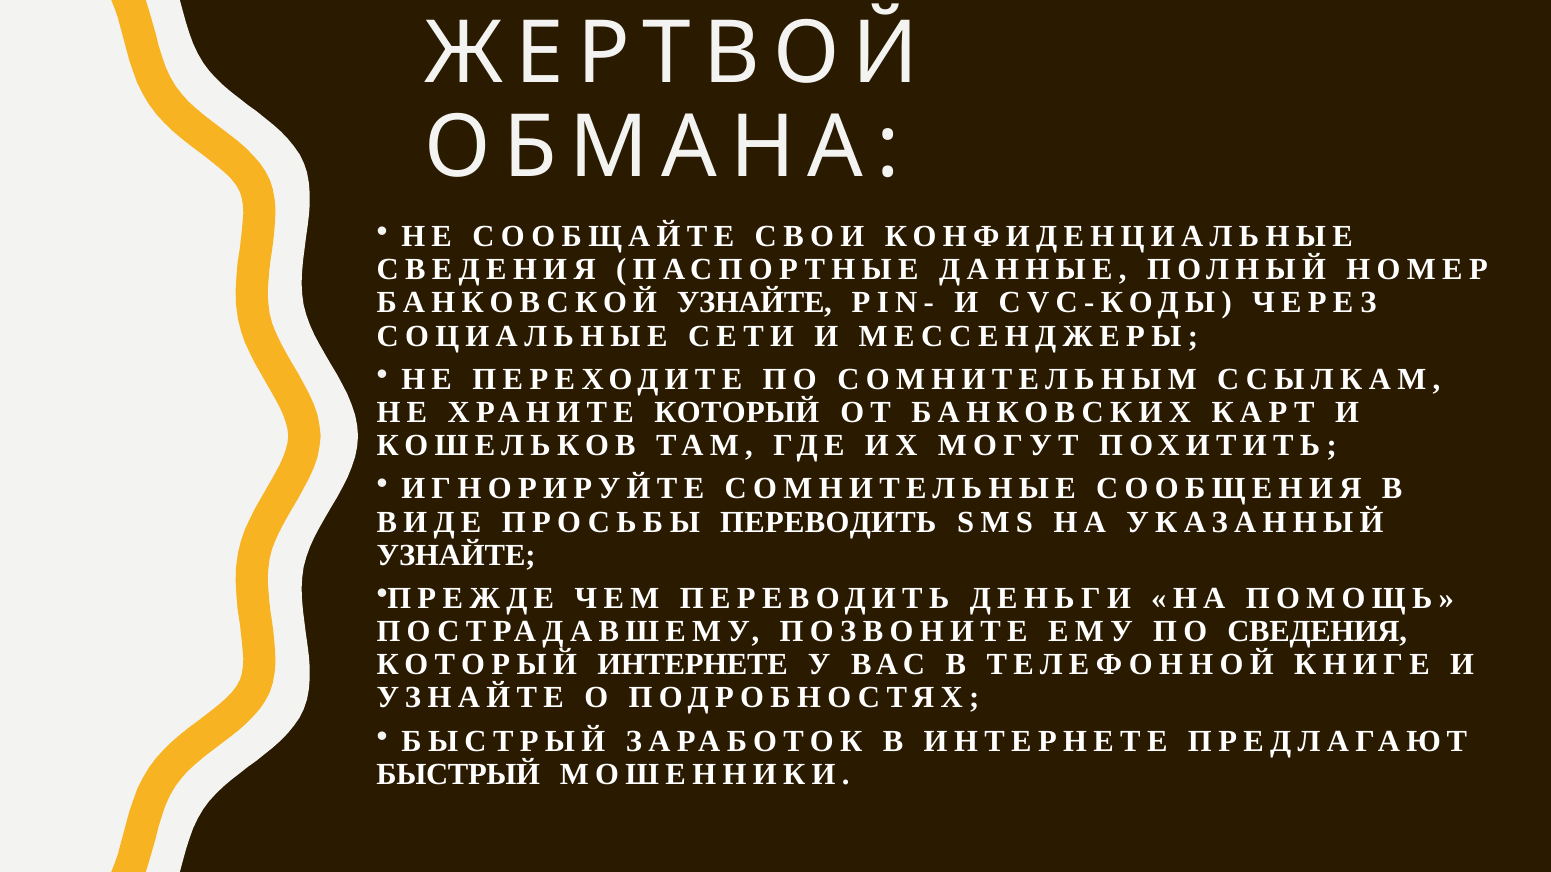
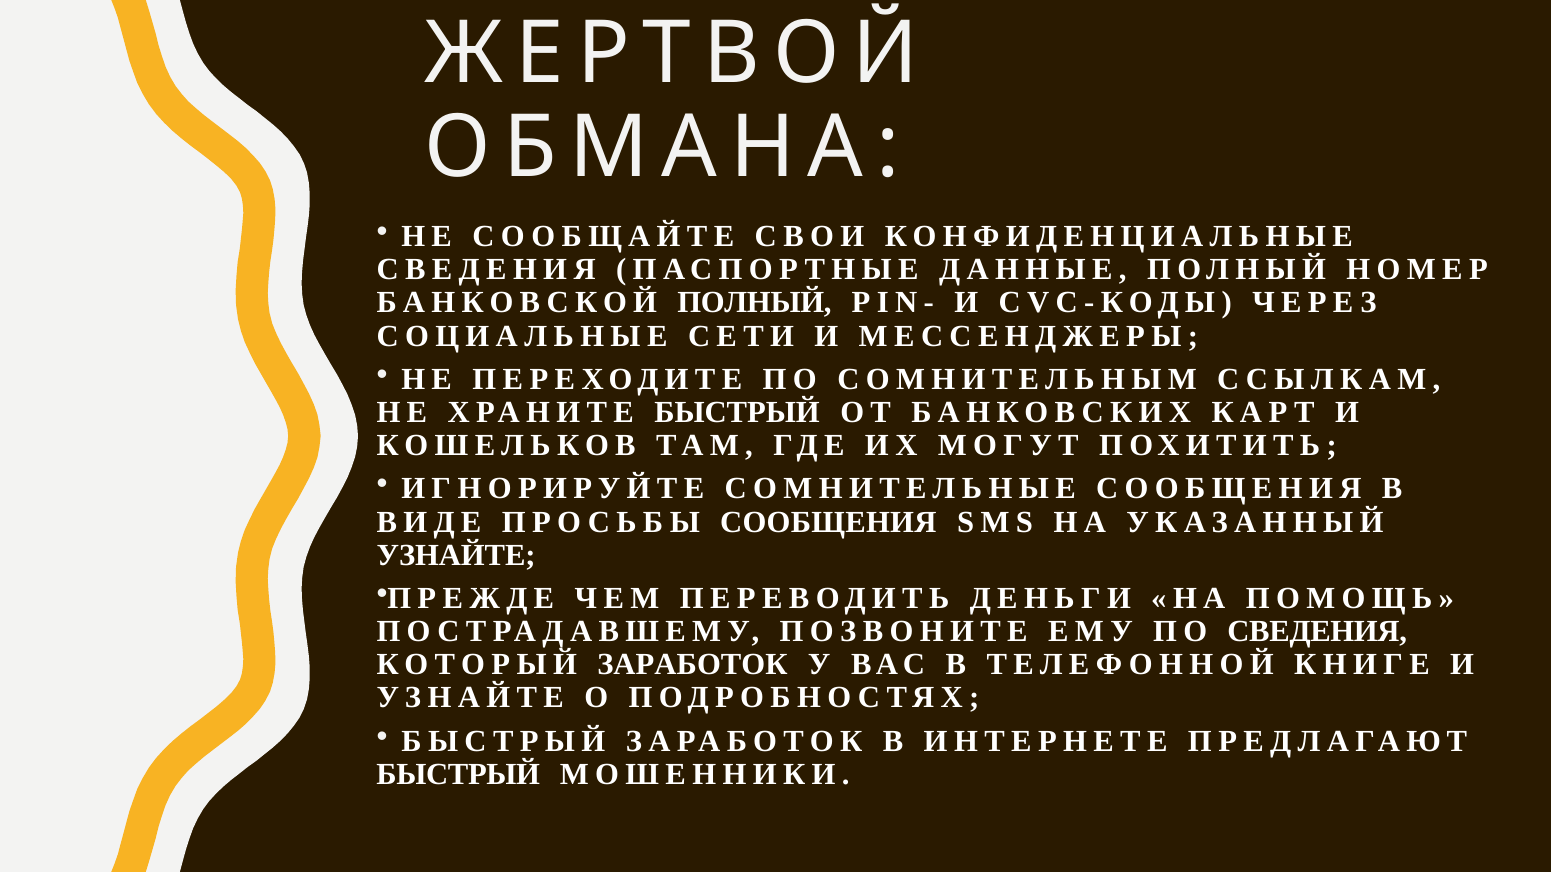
БАНКОВСКОЙ УЗНАЙТЕ: УЗНАЙТЕ -> ПОЛНЫЙ (754, 303)
ХРАНИТЕ КОТОРЫЙ: КОТОРЫЙ -> БЫСТРЫЙ (737, 413)
ПРОСЬБЫ ПЕРЕВОДИТЬ: ПЕРЕВОДИТЬ -> СООБЩЕНИЯ (828, 522)
КОТОРЫЙ ИНТЕРНЕТЕ: ИНТЕРНЕТЕ -> ЗАРАБОТОК (692, 665)
